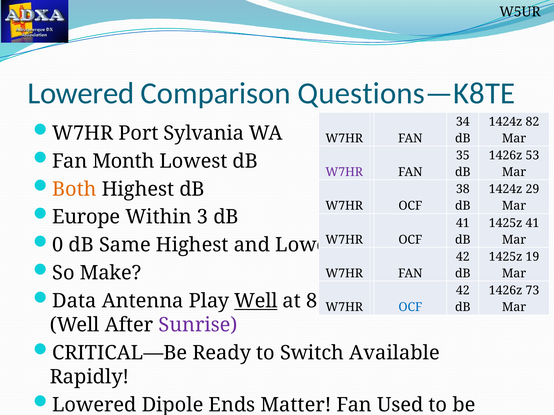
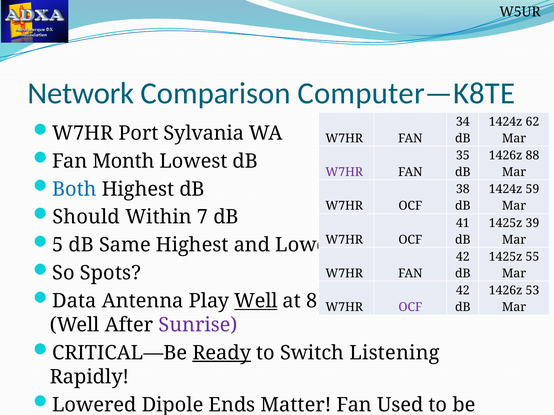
Lowered: Lowered -> Network (81, 94)
Questions—K8TE: Questions—K8TE -> Computer—K8TE (406, 94)
82: 82 -> 62 (532, 122)
53: 53 -> 88 (532, 156)
Both colour: orange -> blue (74, 189)
29: 29 -> 59 (532, 189)
Europe: Europe -> Should (86, 217)
3: 3 -> 7 (203, 217)
1425z 41: 41 -> 39 (532, 223)
0: 0 -> 5 (58, 245)
19: 19 -> 55 (532, 257)
Make: Make -> Spots (110, 273)
73: 73 -> 53 (532, 291)
OCF colour: blue -> purple (410, 308)
Ready underline: none -> present (222, 353)
Available: Available -> Listening (395, 353)
